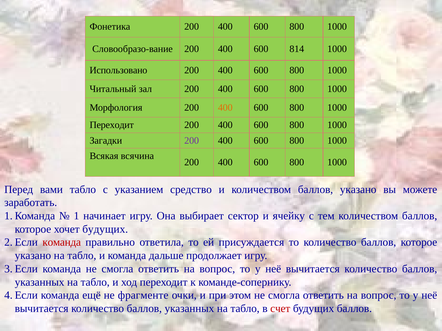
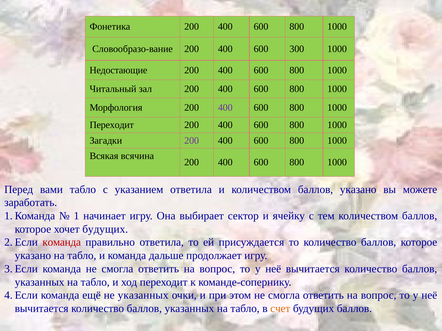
814: 814 -> 300 (297, 49)
Использовано: Использовано -> Недостающие (118, 70)
400 colour: orange -> purple (225, 108)
указанием средство: средство -> ответила (191, 190)
не фрагменте: фрагменте -> указанных (143, 296)
счет colour: red -> orange (280, 309)
